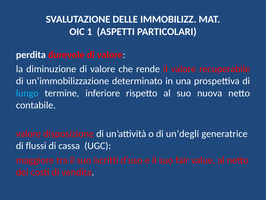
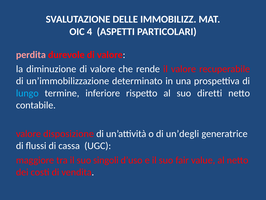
1: 1 -> 4 (90, 32)
perdita colour: white -> pink (31, 55)
nuova: nuova -> diretti (210, 93)
iscritti: iscritti -> singoli (106, 160)
